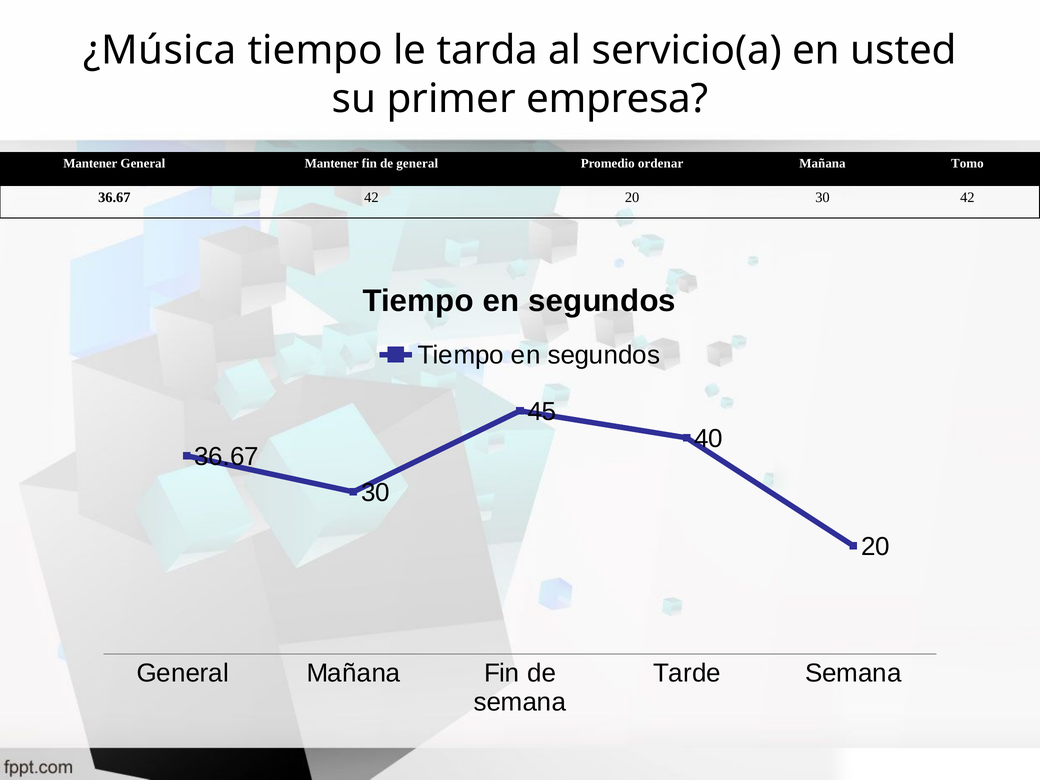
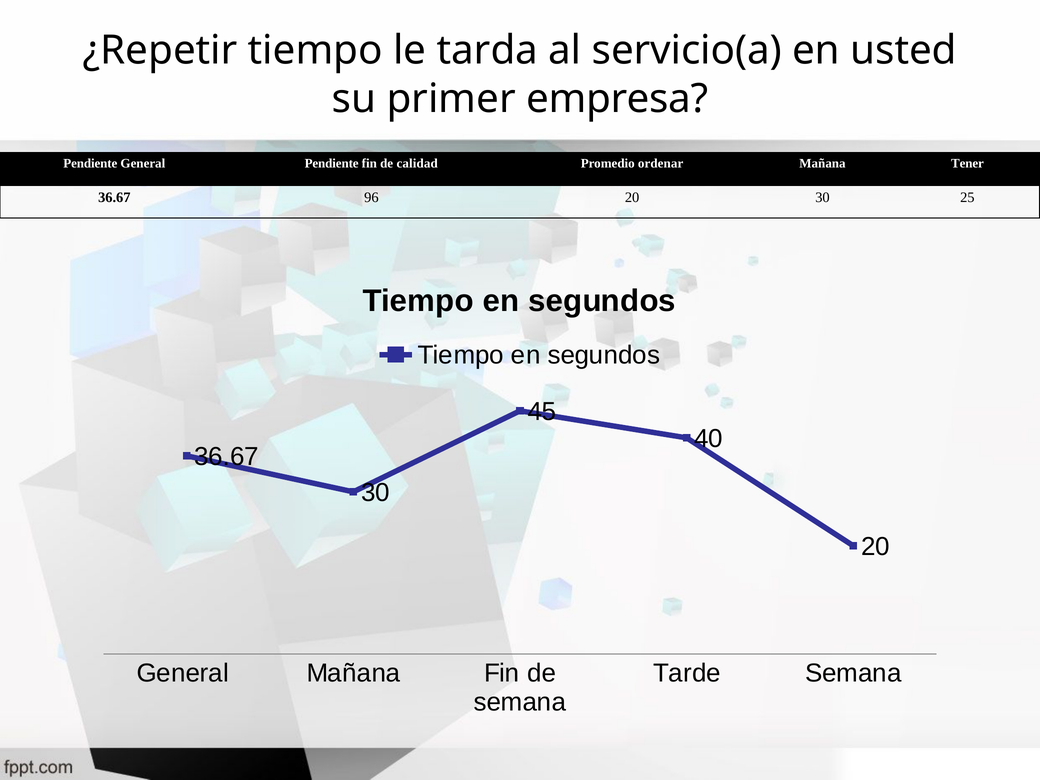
¿Música: ¿Música -> ¿Repetir (160, 50)
Mantener: Mantener -> Pendiente (90, 163)
General Mantener: Mantener -> Pendiente (332, 163)
de general: general -> calidad (417, 163)
Tomo: Tomo -> Tener (967, 163)
36.67 42: 42 -> 96 (371, 197)
30 42: 42 -> 25 (967, 197)
